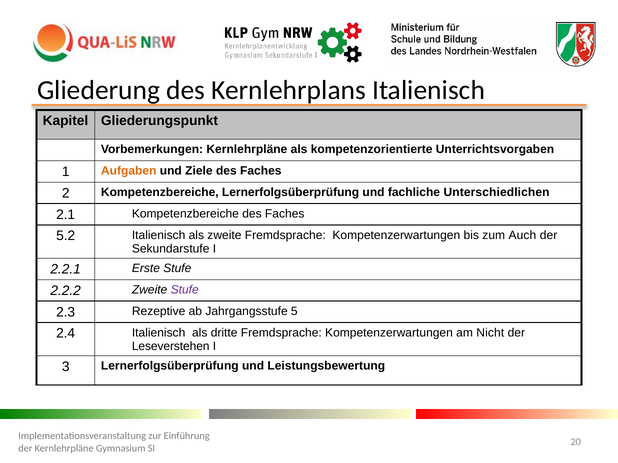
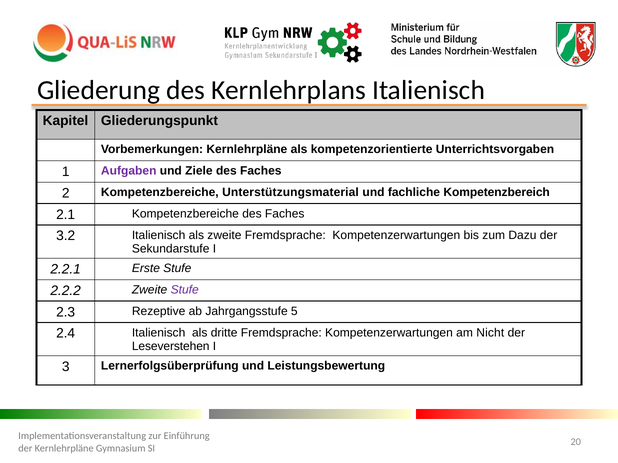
Aufgaben colour: orange -> purple (129, 171)
Kompetenzbereiche Lernerfolgsüberprüfung: Lernerfolgsüberprüfung -> Unterstützungsmaterial (290, 192)
Unterschiedlichen: Unterschiedlichen -> Kompetenzbereich (497, 192)
5.2: 5.2 -> 3.2 (66, 236)
Auch: Auch -> Dazu (522, 235)
